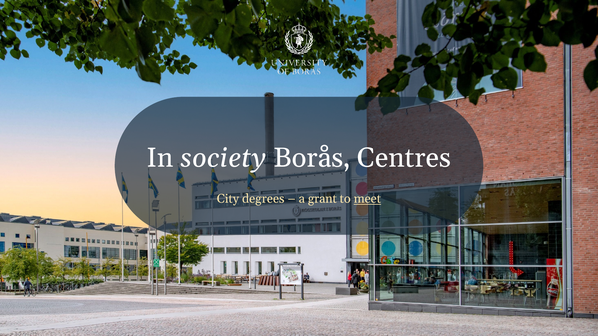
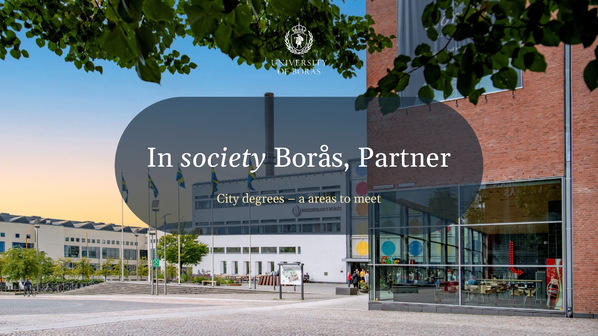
Centres: Centres -> Partner (404, 158)
grant: grant -> areas (322, 199)
meet underline: present -> none (367, 199)
